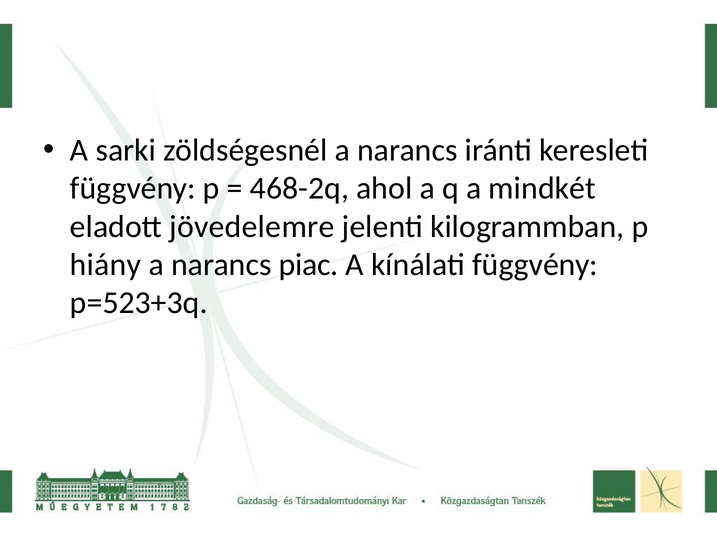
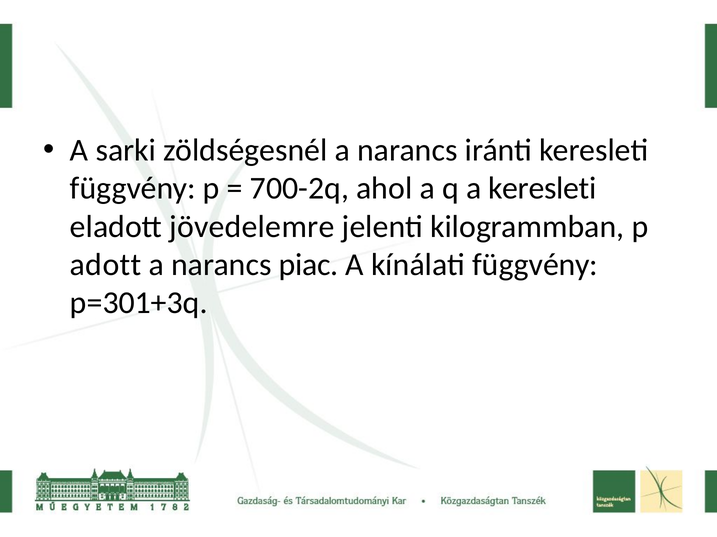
468-2q: 468-2q -> 700-2q (299, 189)
a mindkét: mindkét -> keresleti (542, 189)
hiány: hiány -> adott (106, 265)
p=523+3q: p=523+3q -> p=301+3q (139, 303)
